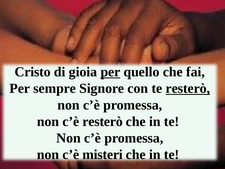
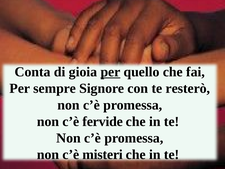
Cristo: Cristo -> Conta (33, 72)
resterò underline: present -> none (188, 88)
c’è resterò: resterò -> fervide (103, 121)
